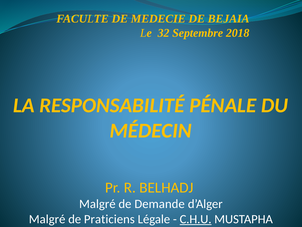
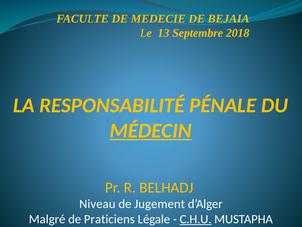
32: 32 -> 13 (164, 33)
MÉDECIN underline: none -> present (151, 130)
Malgré: Malgré -> Niveau (97, 204)
Demande: Demande -> Jugement (160, 204)
